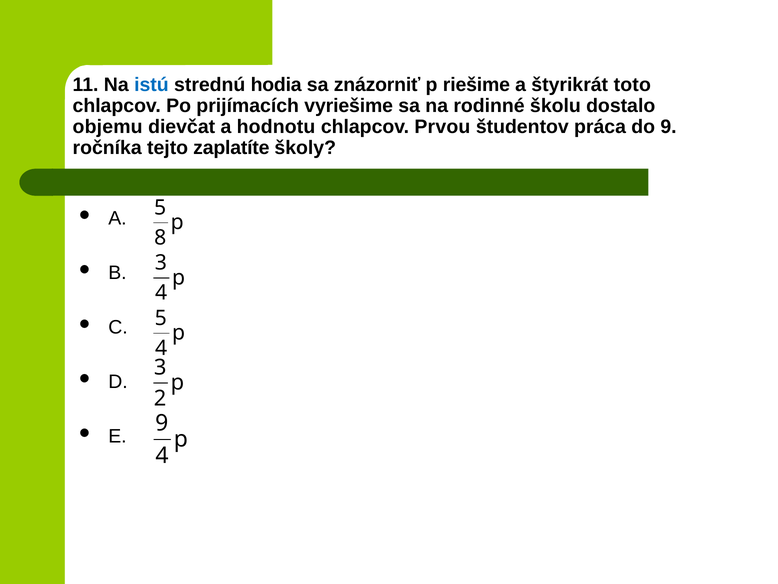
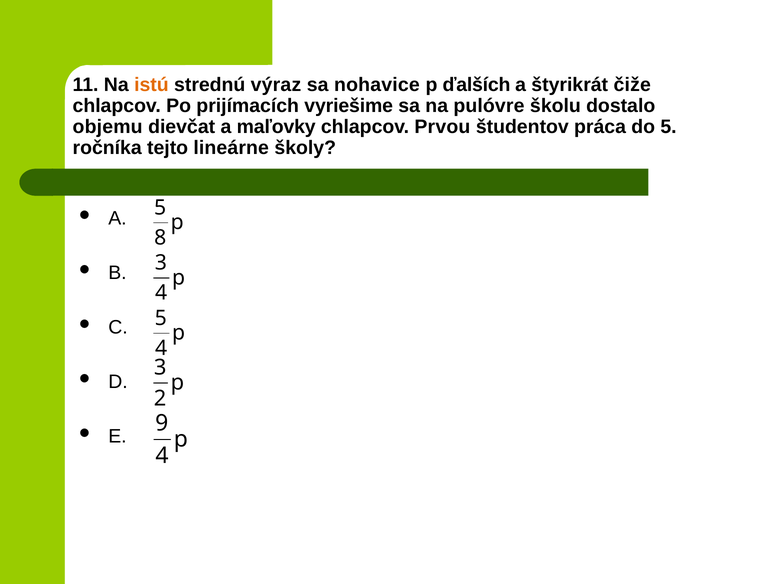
istú colour: blue -> orange (151, 85)
hodia: hodia -> výraz (276, 85)
znázorniť: znázorniť -> nohavice (377, 85)
riešime: riešime -> ďalších (476, 85)
toto: toto -> čiže (632, 85)
rodinné: rodinné -> pulóvre (489, 106)
hodnotu: hodnotu -> maľovky (276, 127)
do 9: 9 -> 5 (669, 127)
zaplatíte: zaplatíte -> lineárne (231, 148)
